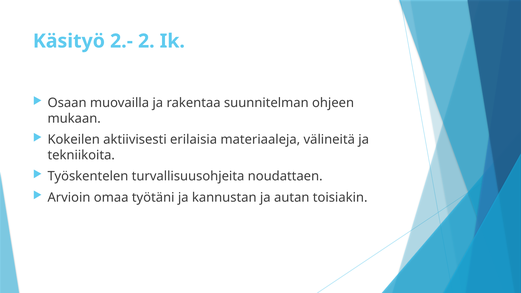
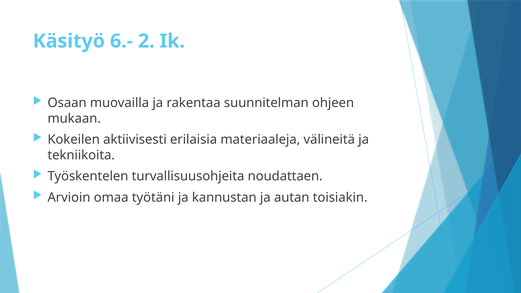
2.-: 2.- -> 6.- (121, 41)
